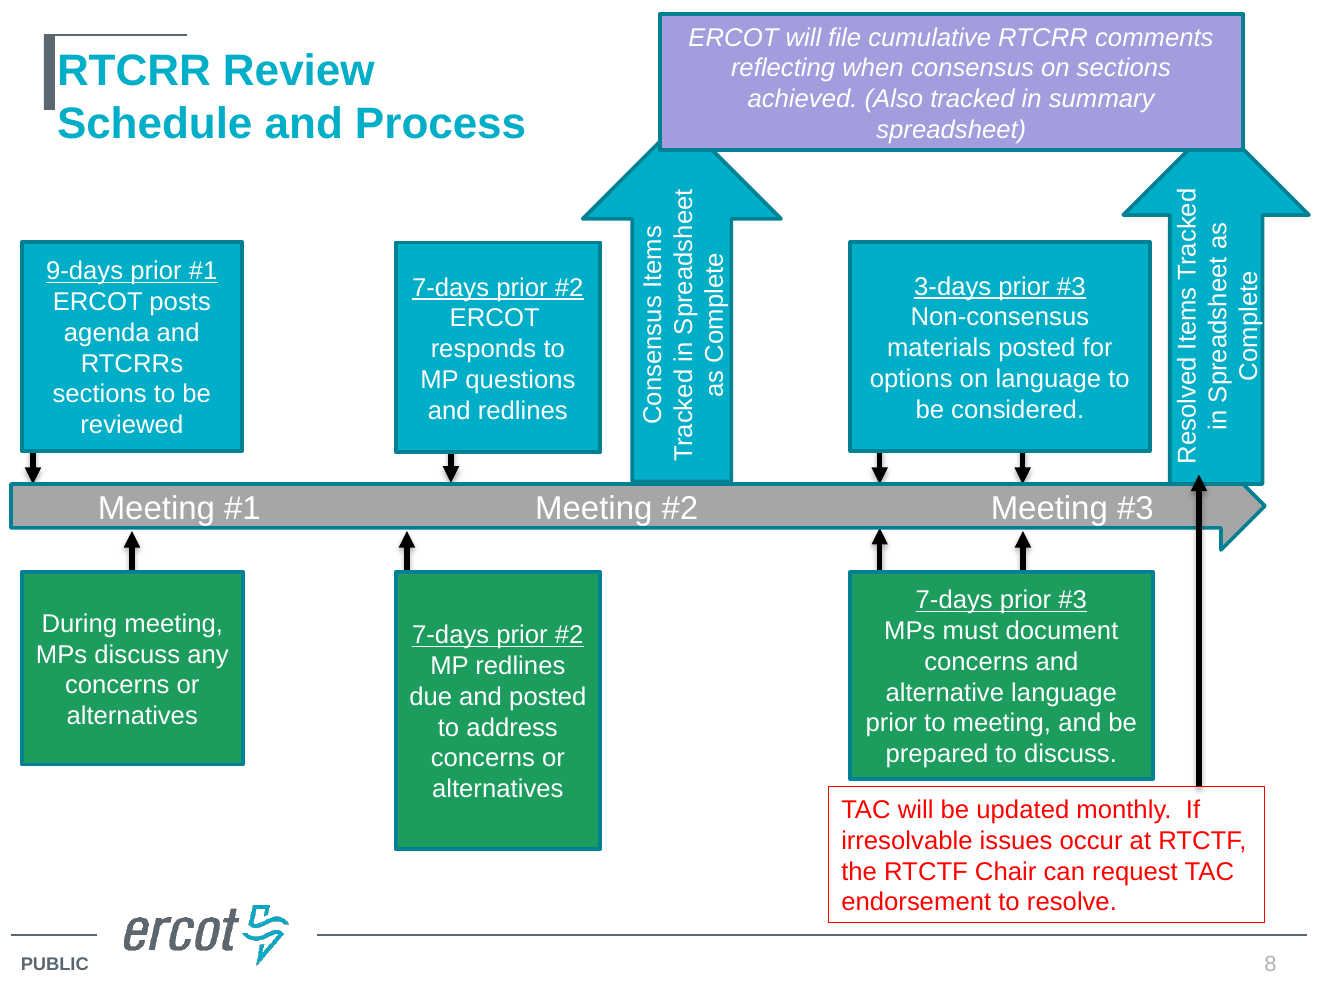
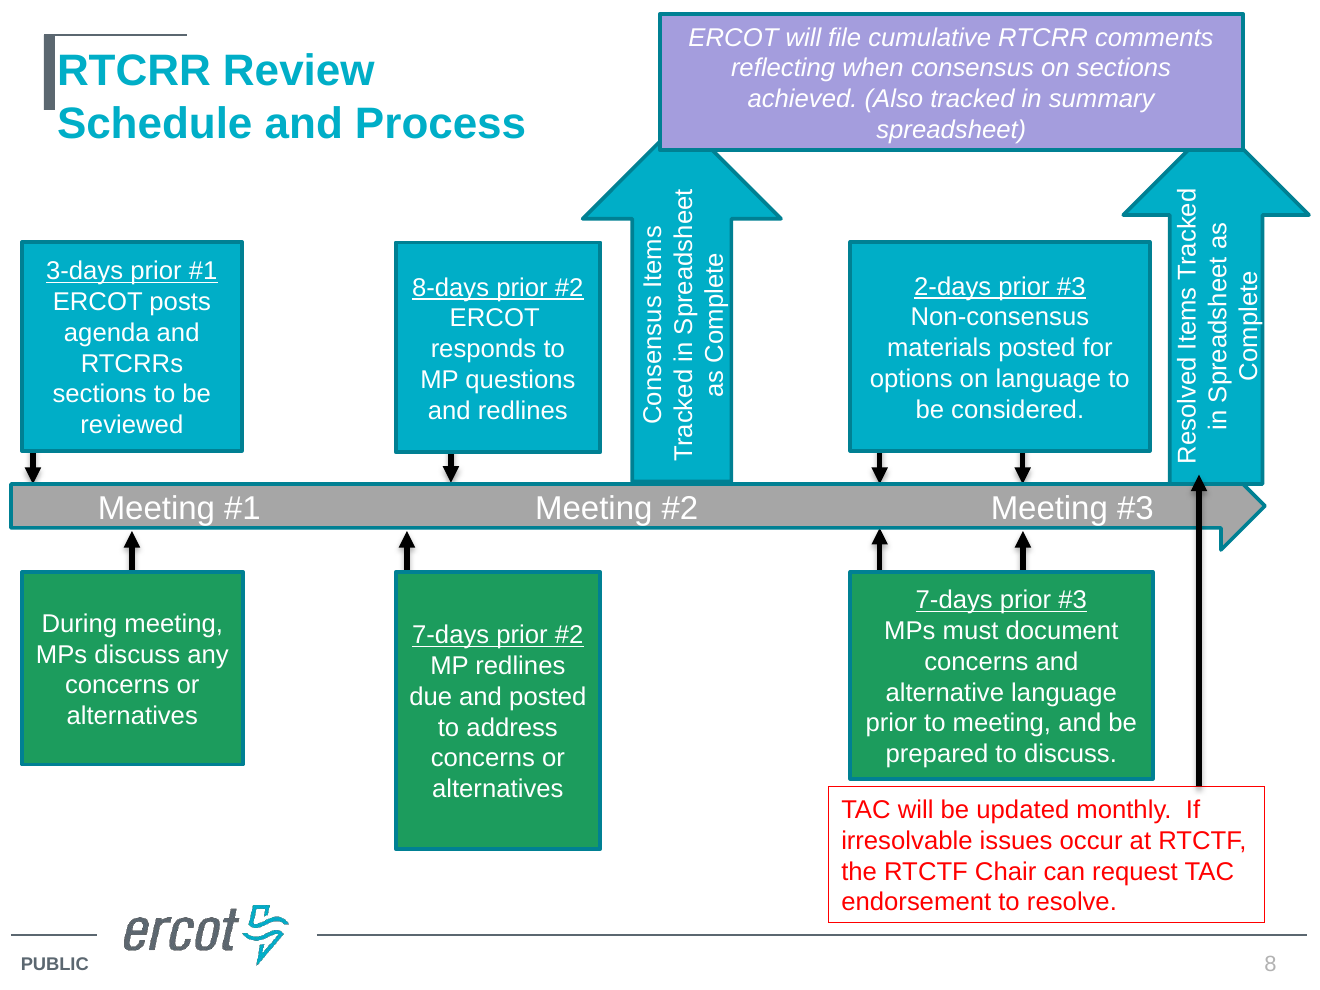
9-days: 9-days -> 3-days (85, 271)
3-days: 3-days -> 2-days (953, 287)
7-days: 7-days -> 8-days (451, 288)
